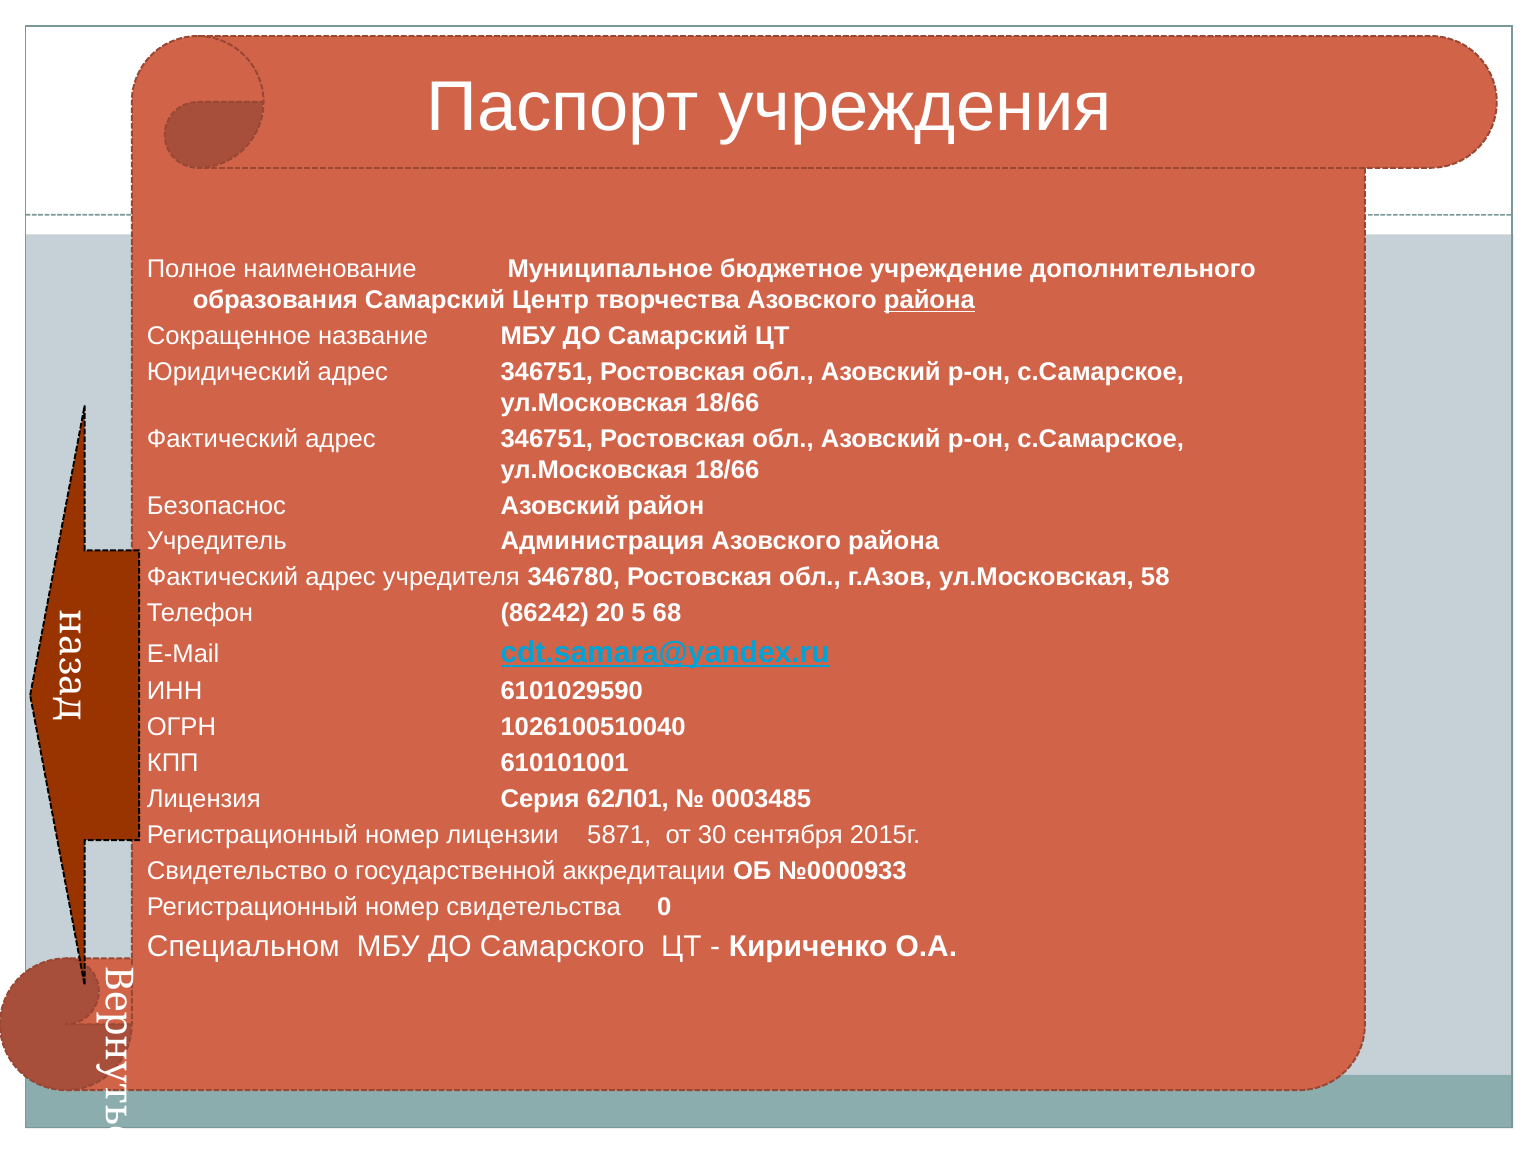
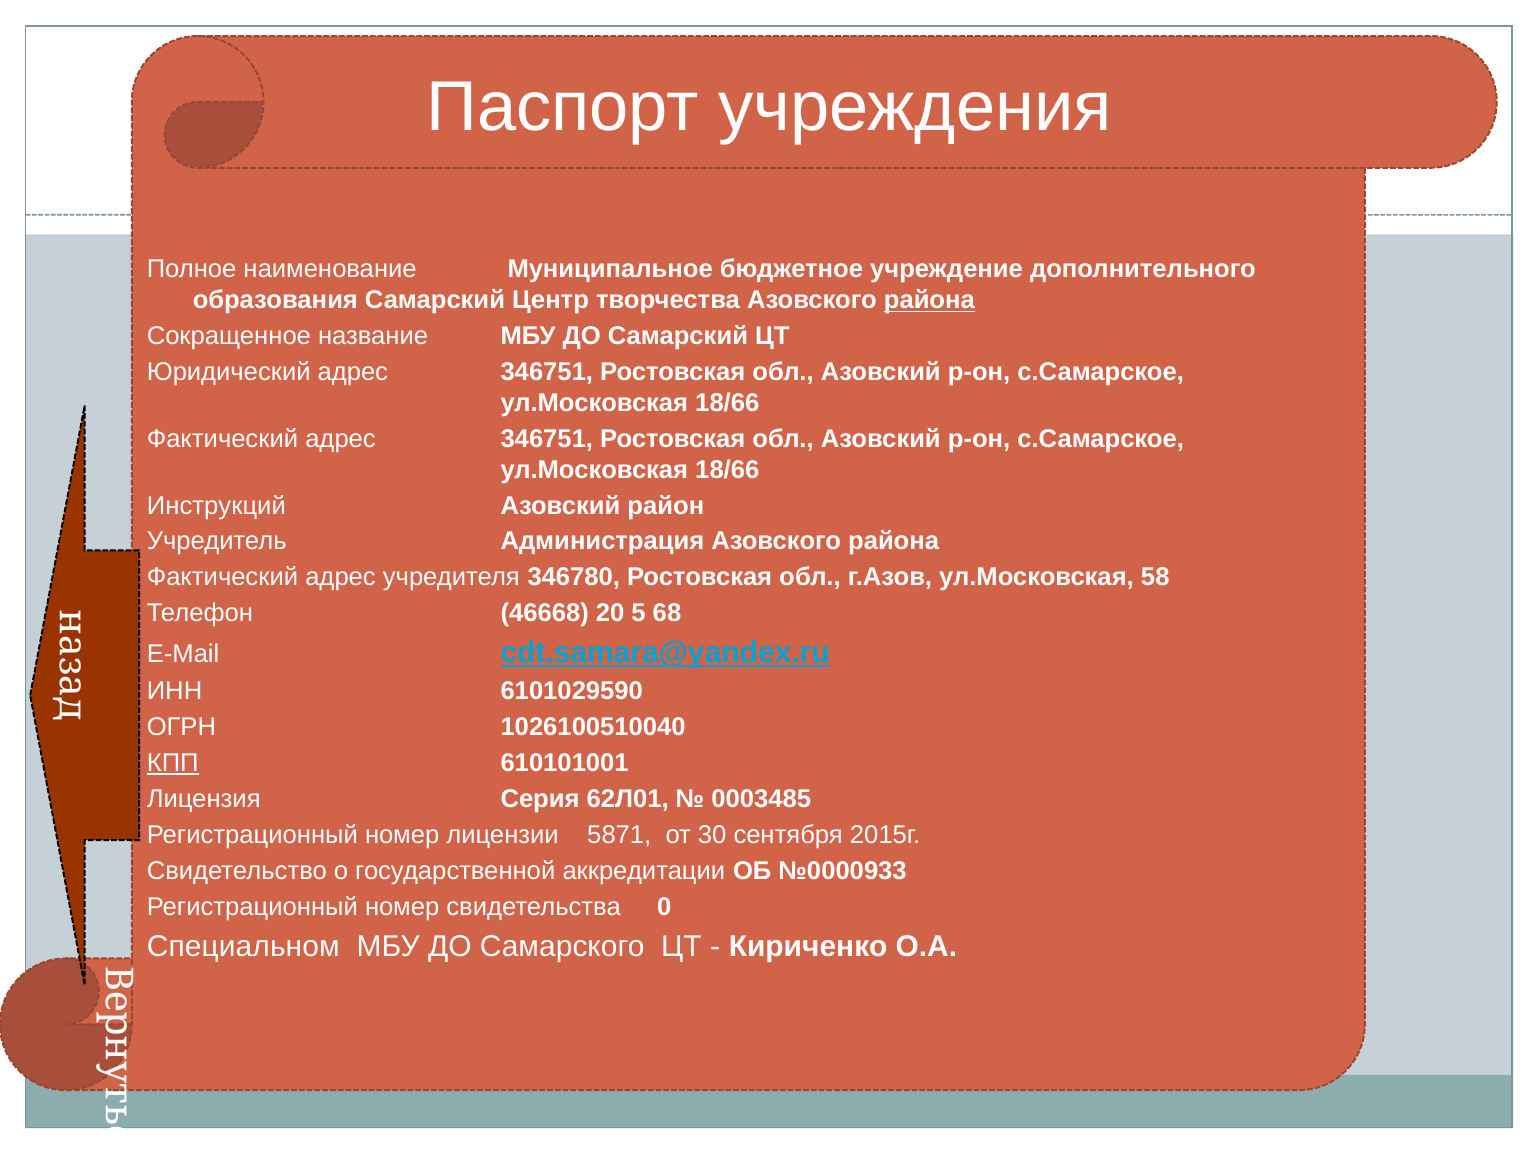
Безопаснос: Безопаснос -> Инструкций (216, 506)
86242: 86242 -> 46668 (545, 613)
КПП underline: none -> present (173, 763)
